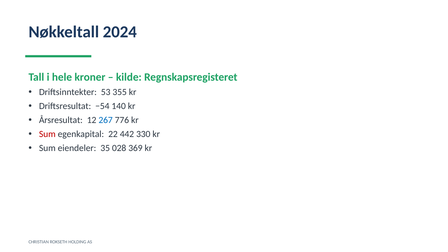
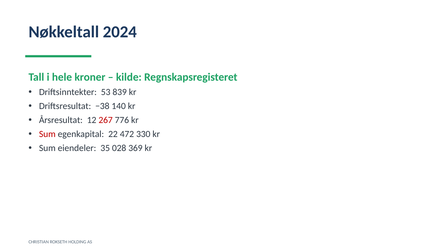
355: 355 -> 839 (120, 92)
−54: −54 -> −38 (102, 106)
267 colour: blue -> red (106, 120)
442: 442 -> 472 (127, 134)
